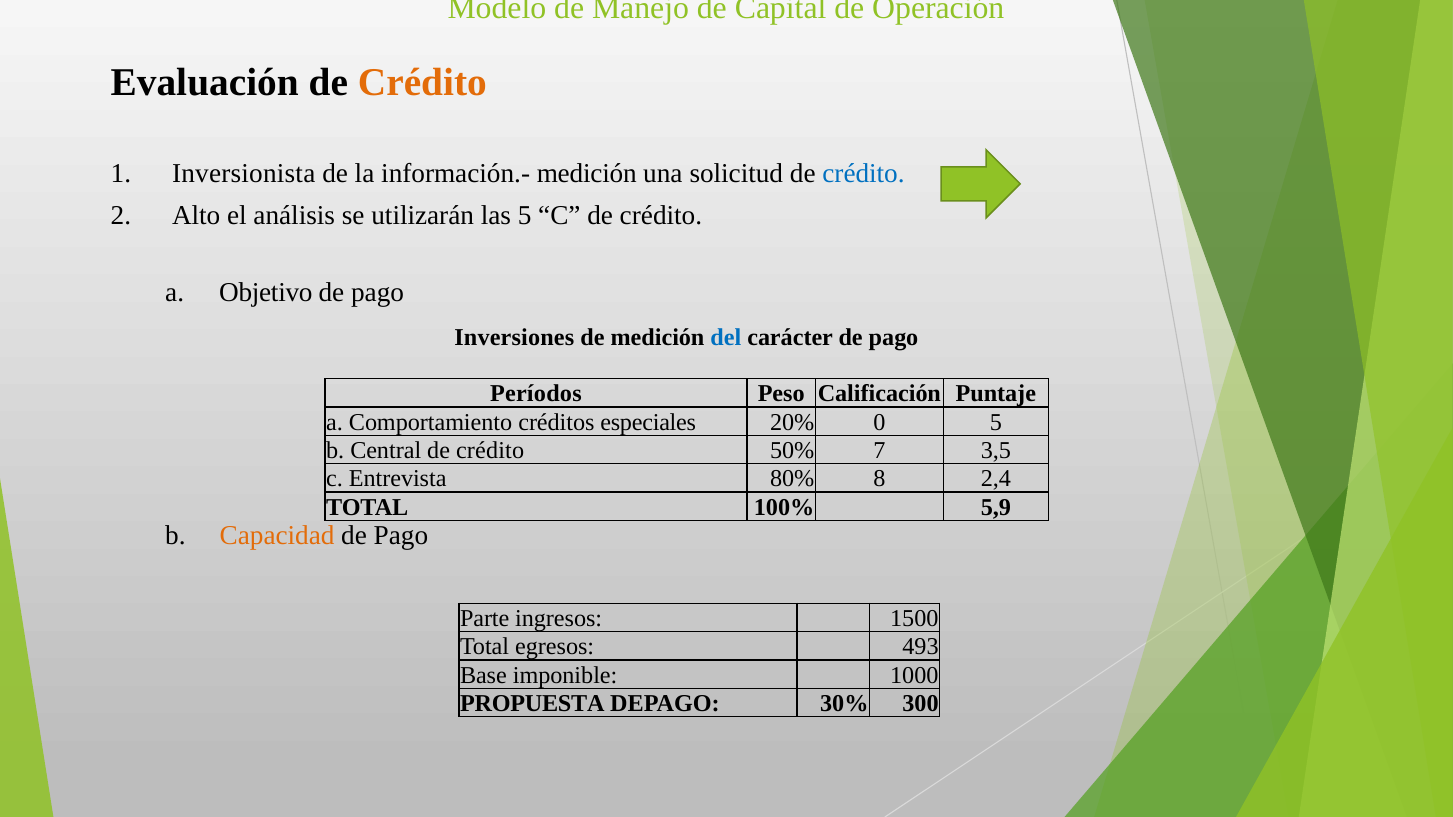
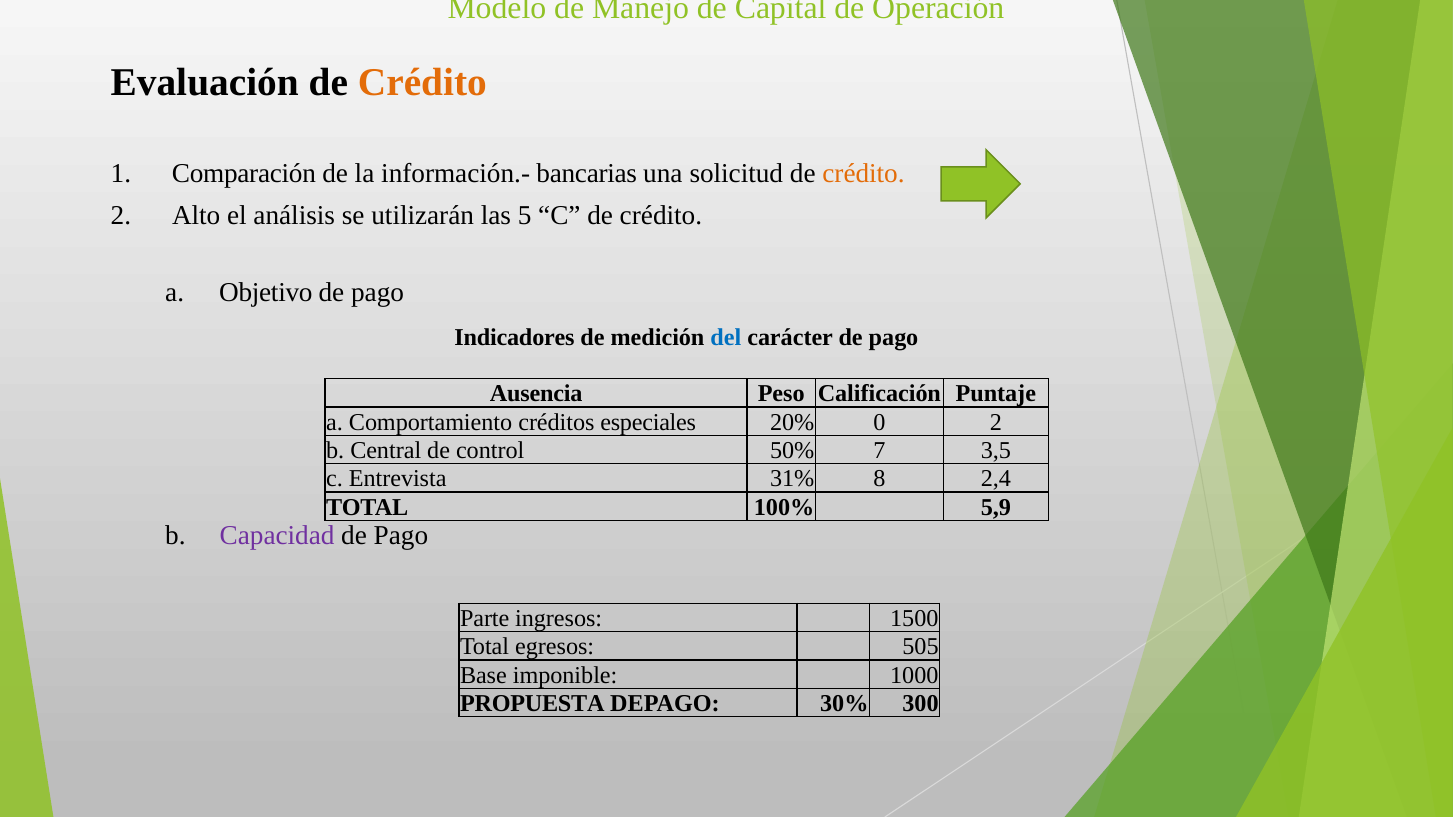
Inversionista: Inversionista -> Comparación (244, 173)
información.- medición: medición -> bancarias (587, 173)
crédito colour: blue -> orange (864, 173)
Inversiones: Inversiones -> Indicadores (514, 337)
Períodos: Períodos -> Ausencia (536, 394)
0 5: 5 -> 2 (996, 422)
Central de crédito: crédito -> control (490, 451)
80%: 80% -> 31% (792, 479)
Capacidad colour: orange -> purple (277, 535)
493: 493 -> 505 (921, 647)
